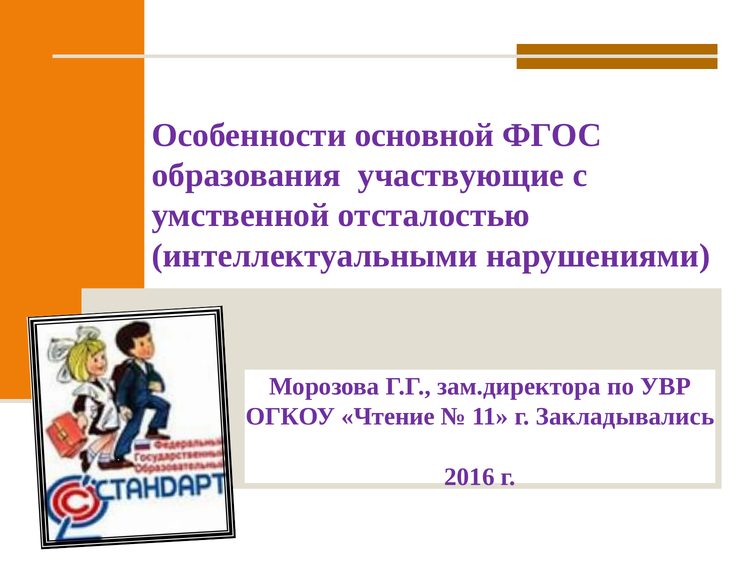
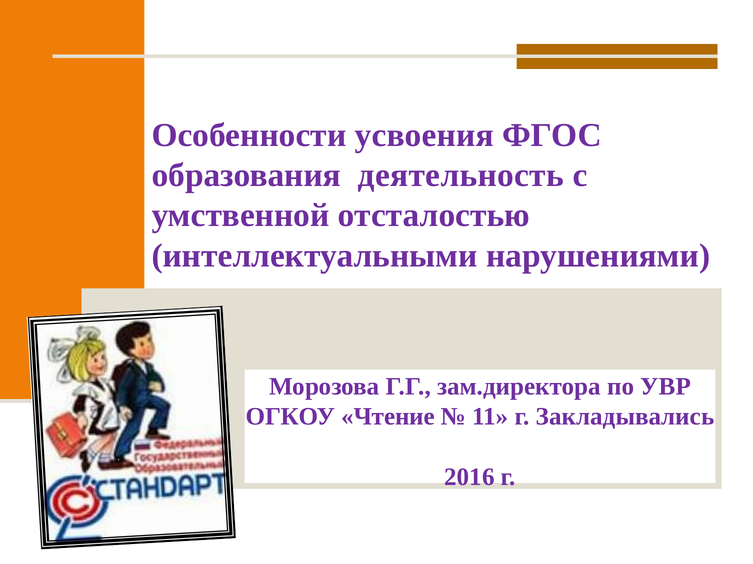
основной: основной -> усвоения (424, 135)
участвующие: участвующие -> деятельность (461, 176)
